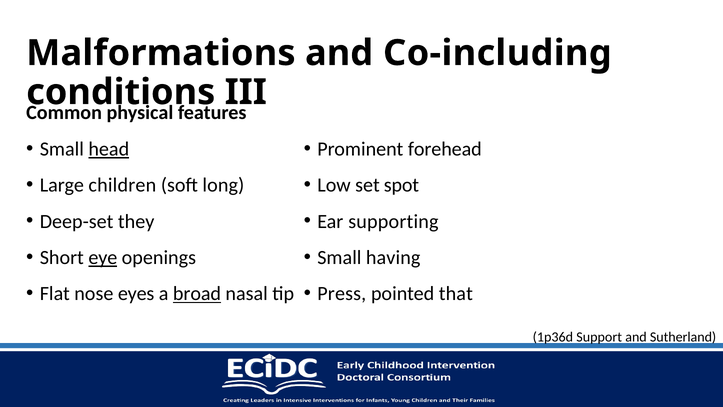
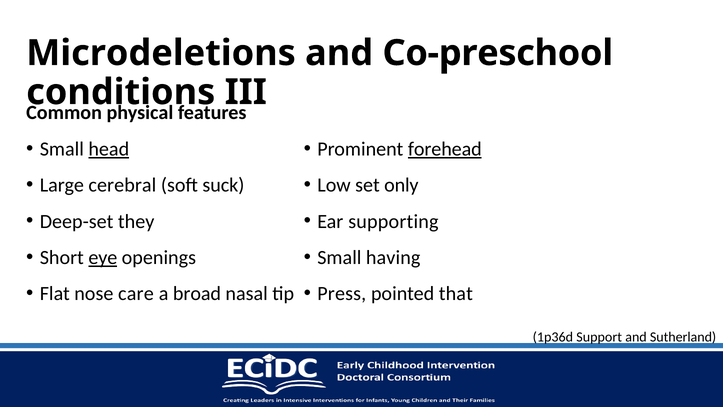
Malformations: Malformations -> Microdeletions (161, 53)
Co-including: Co-including -> Co-preschool (498, 53)
forehead underline: none -> present (445, 149)
children: children -> cerebral (122, 185)
long: long -> suck (223, 185)
spot: spot -> only (401, 185)
eyes: eyes -> care (136, 294)
broad underline: present -> none (197, 294)
